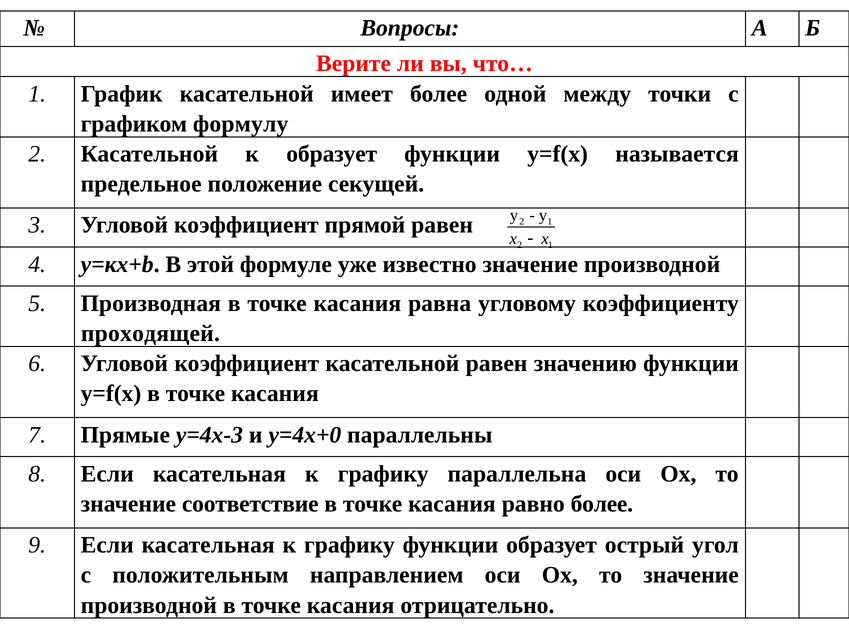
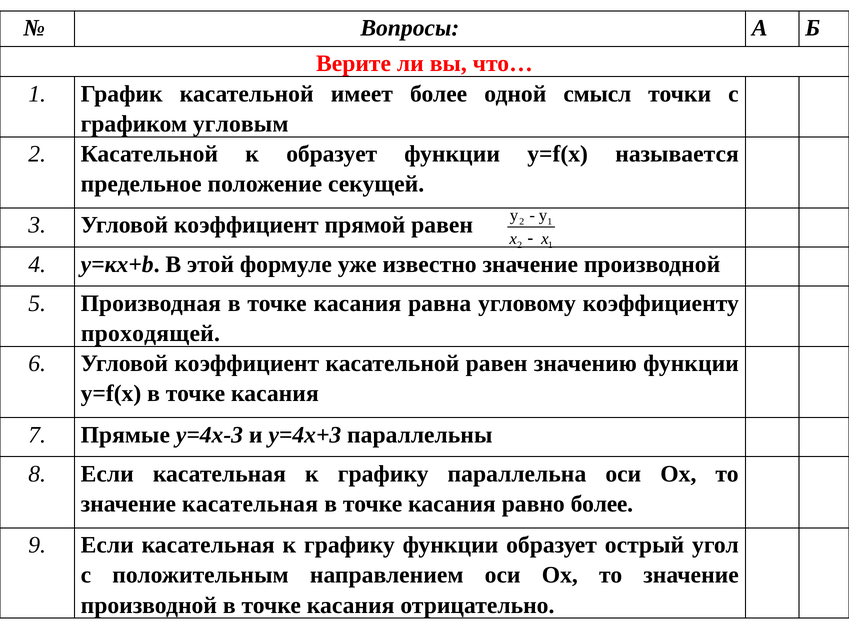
между: между -> смысл (597, 94)
формулу: формулу -> угловым (241, 124)
у=4х+0: у=4х+0 -> у=4х+3 (305, 435)
значение соответствие: соответствие -> касательная (250, 504)
